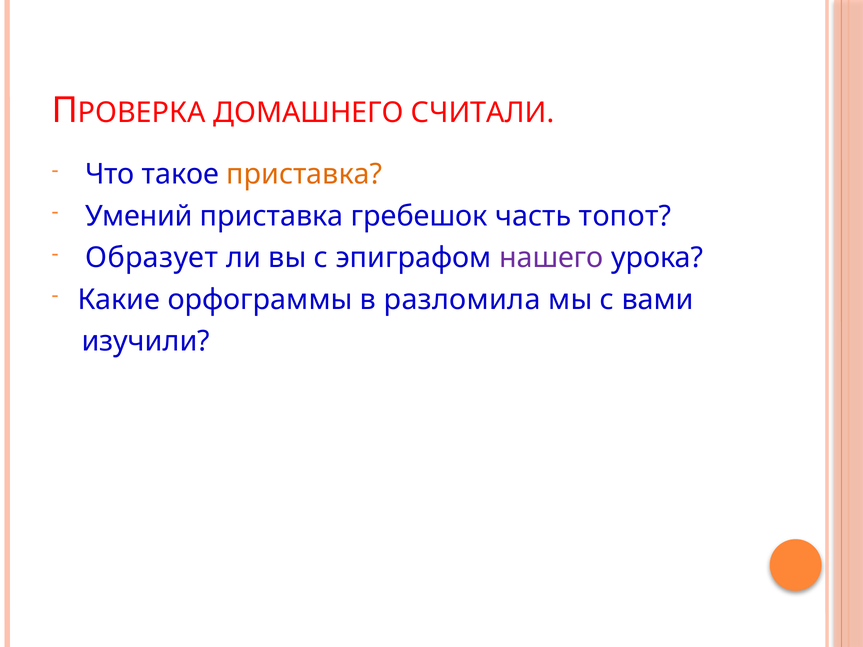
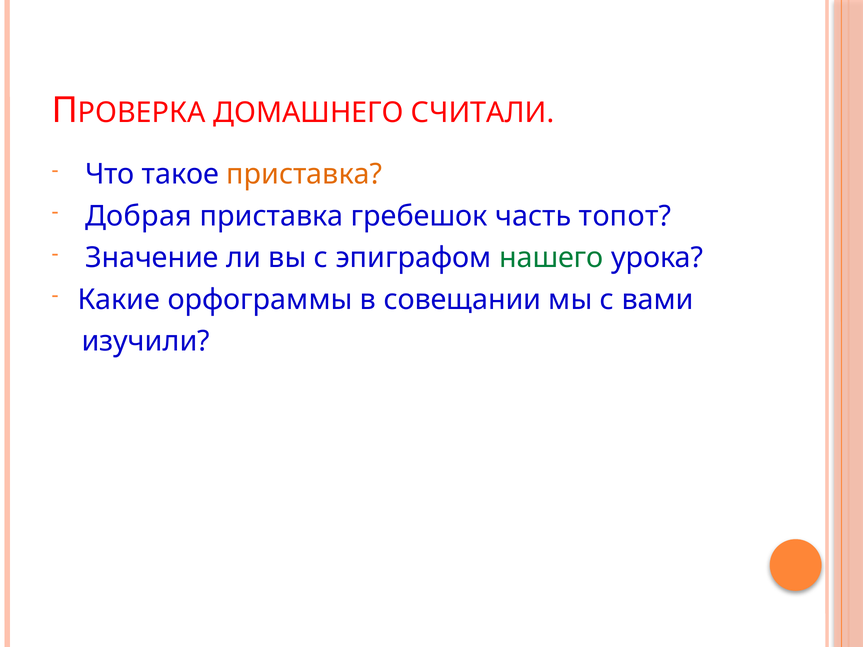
Умений: Умений -> Добрая (139, 216)
Образует: Образует -> Значение (152, 258)
нашего colour: purple -> green (551, 258)
разломила: разломила -> совещании (462, 300)
